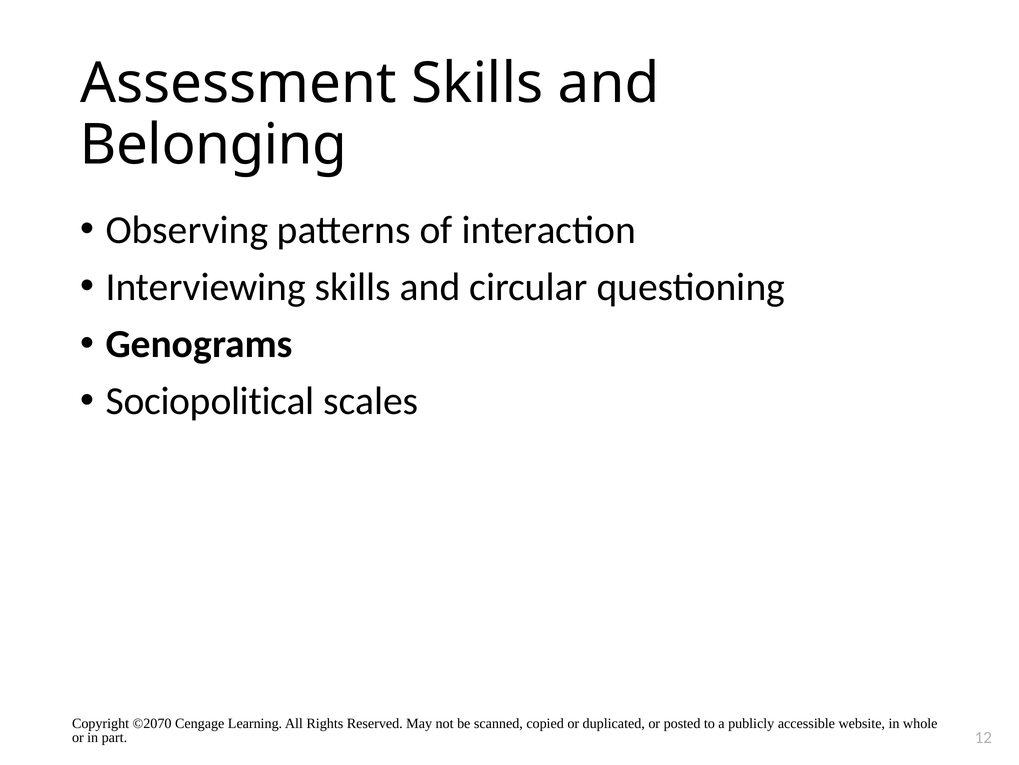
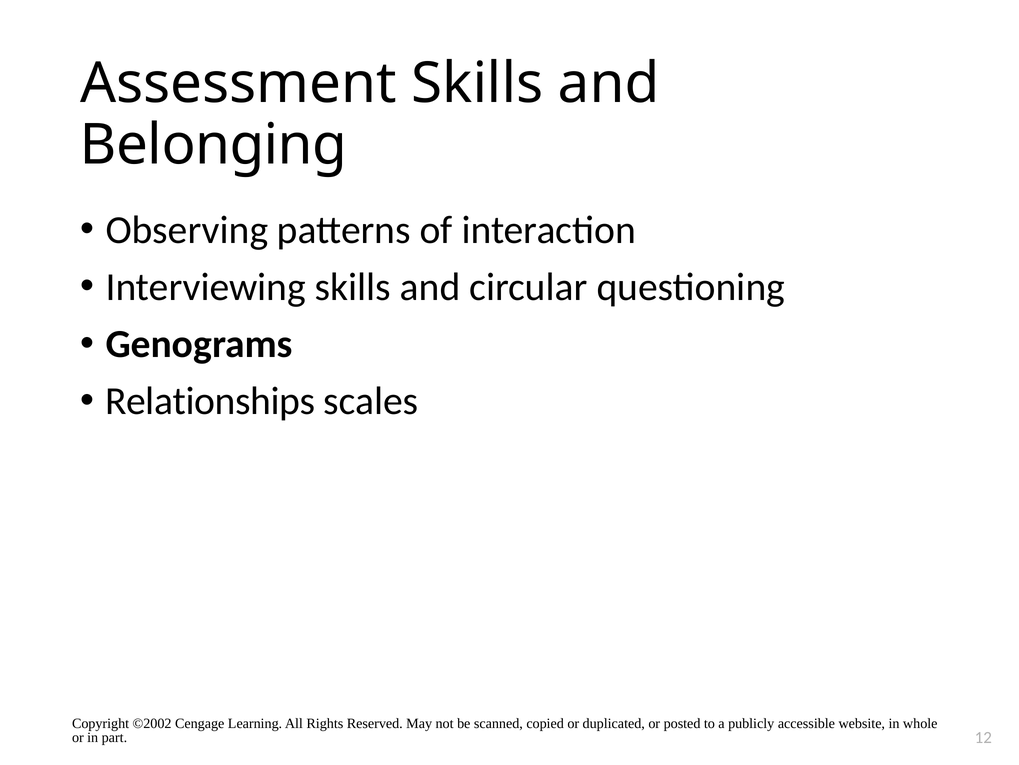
Sociopolitical: Sociopolitical -> Relationships (210, 401)
©2070: ©2070 -> ©2002 (152, 723)
